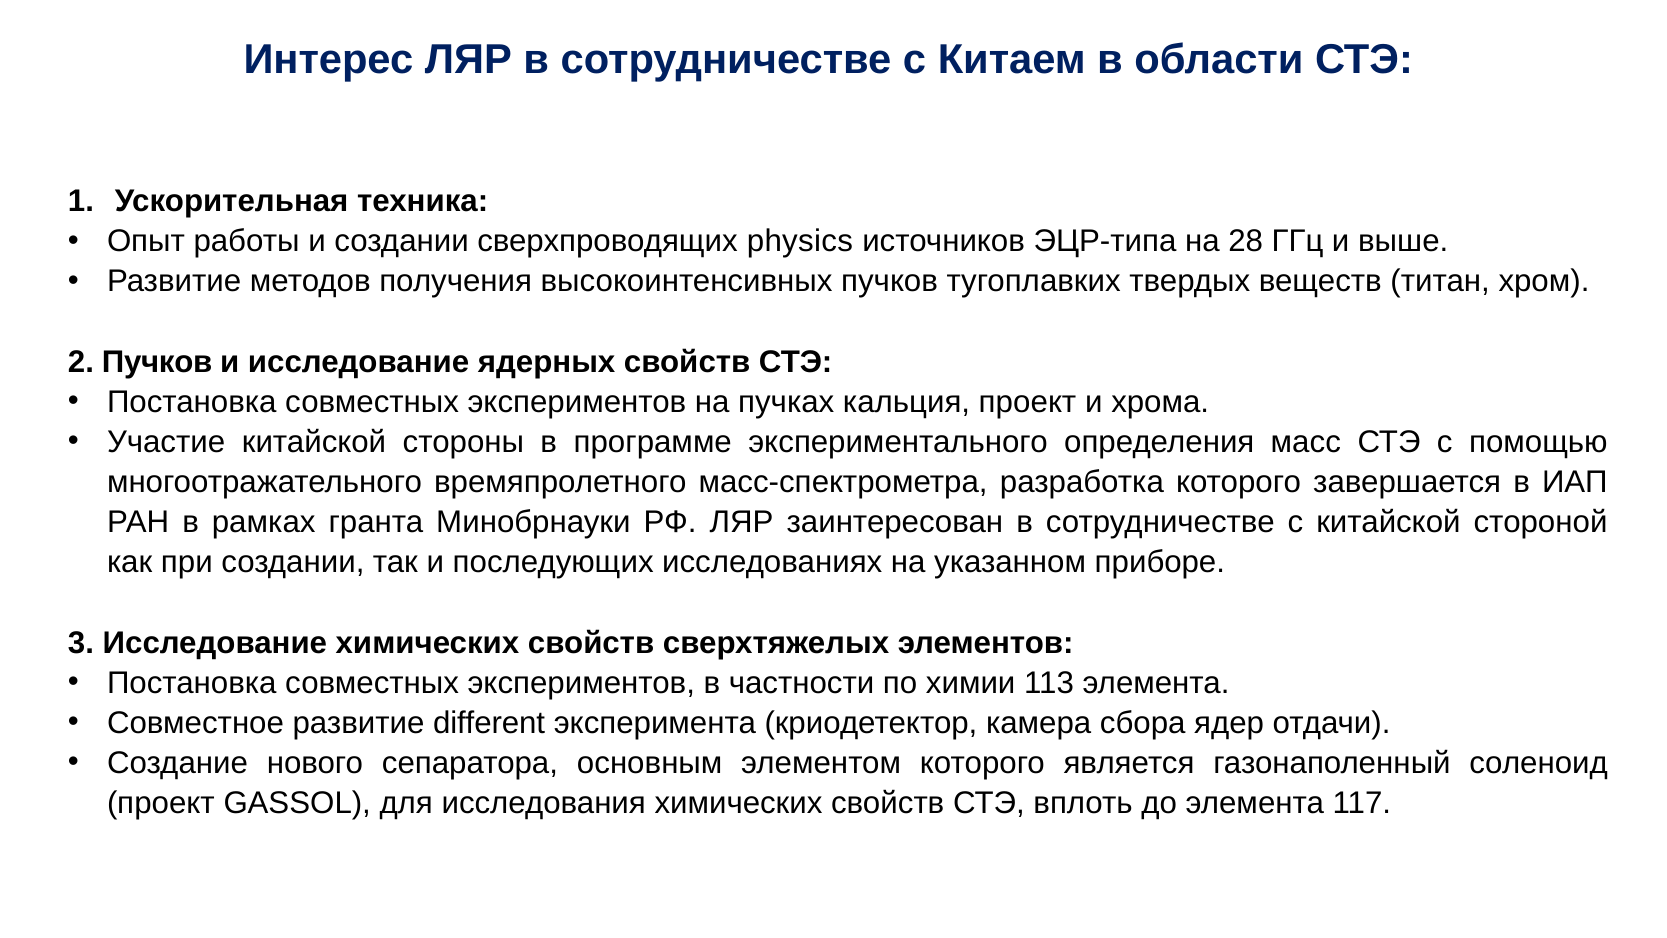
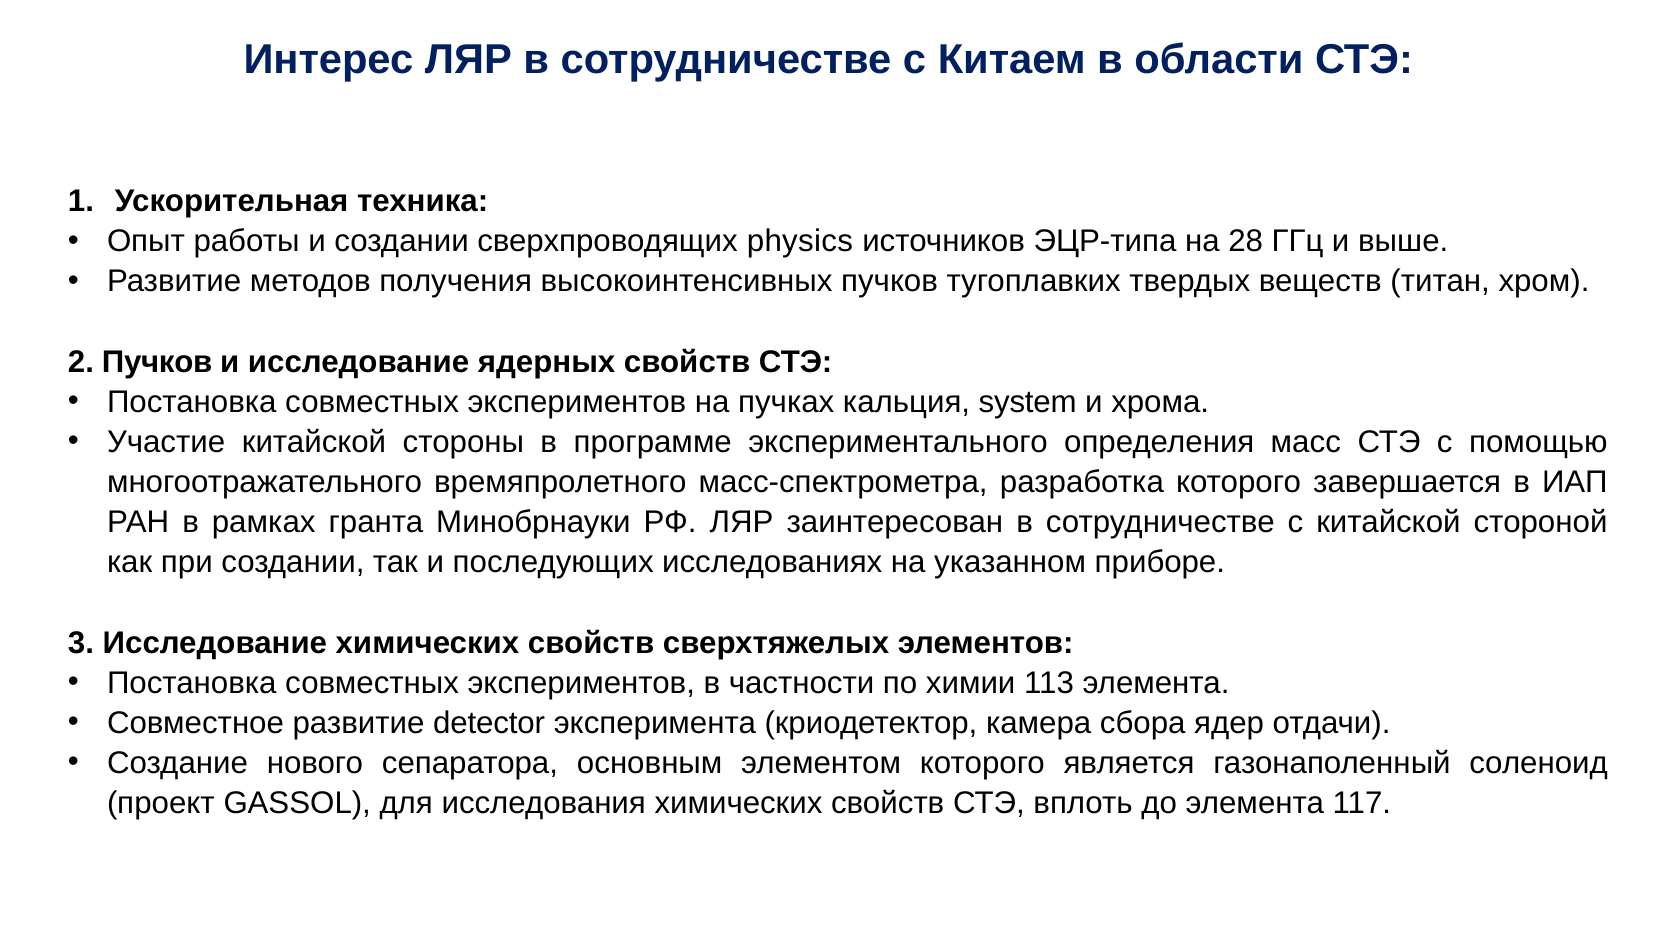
кальция проект: проект -> system (1028, 402)
different: different -> detector (489, 723)
